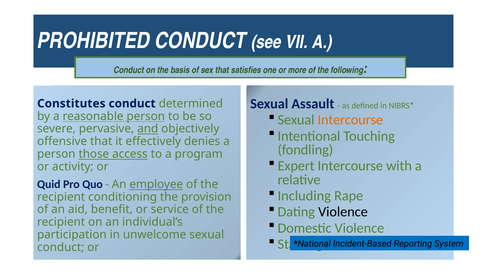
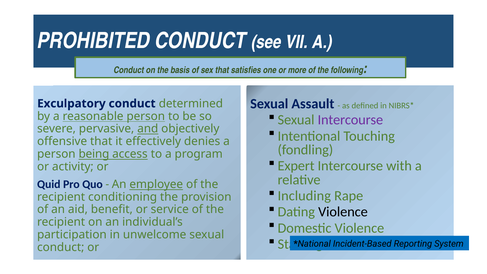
Constitutes: Constitutes -> Exculpatory (71, 104)
Intercourse colour: orange -> purple (350, 120)
those: those -> being (94, 154)
